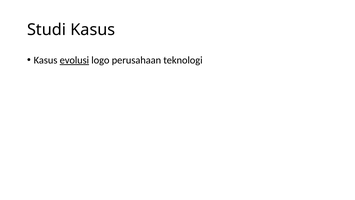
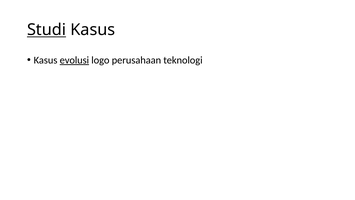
Studi underline: none -> present (47, 30)
